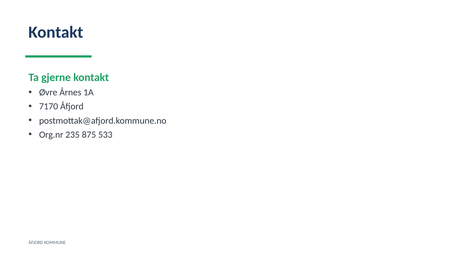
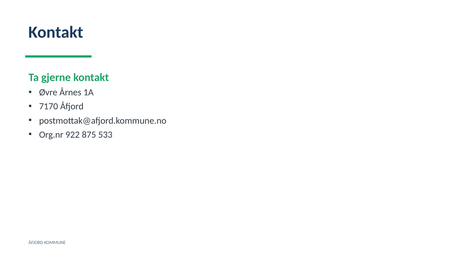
235: 235 -> 922 (73, 134)
